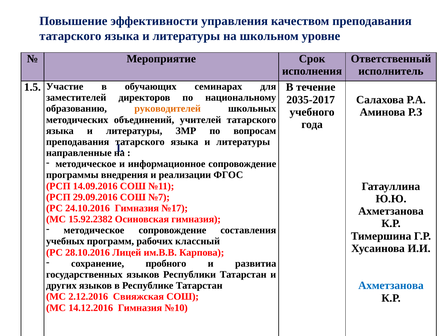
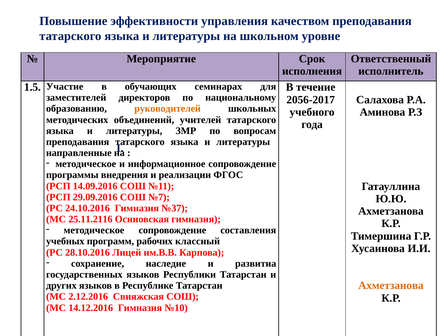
2035-2017: 2035-2017 -> 2056-2017 (311, 100)
№17: №17 -> №37 (175, 208)
15.92.2382: 15.92.2382 -> 25.11.2116 (90, 219)
пробного: пробного -> наследие (166, 263)
Ахметзанова colour: blue -> orange (391, 286)
